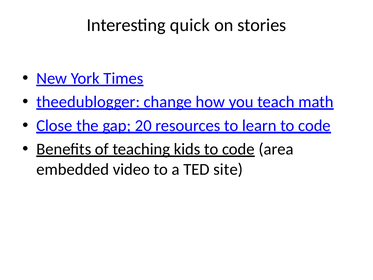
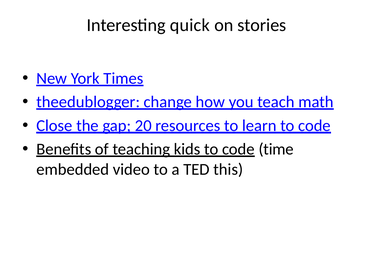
area: area -> time (276, 149)
site: site -> this (228, 169)
